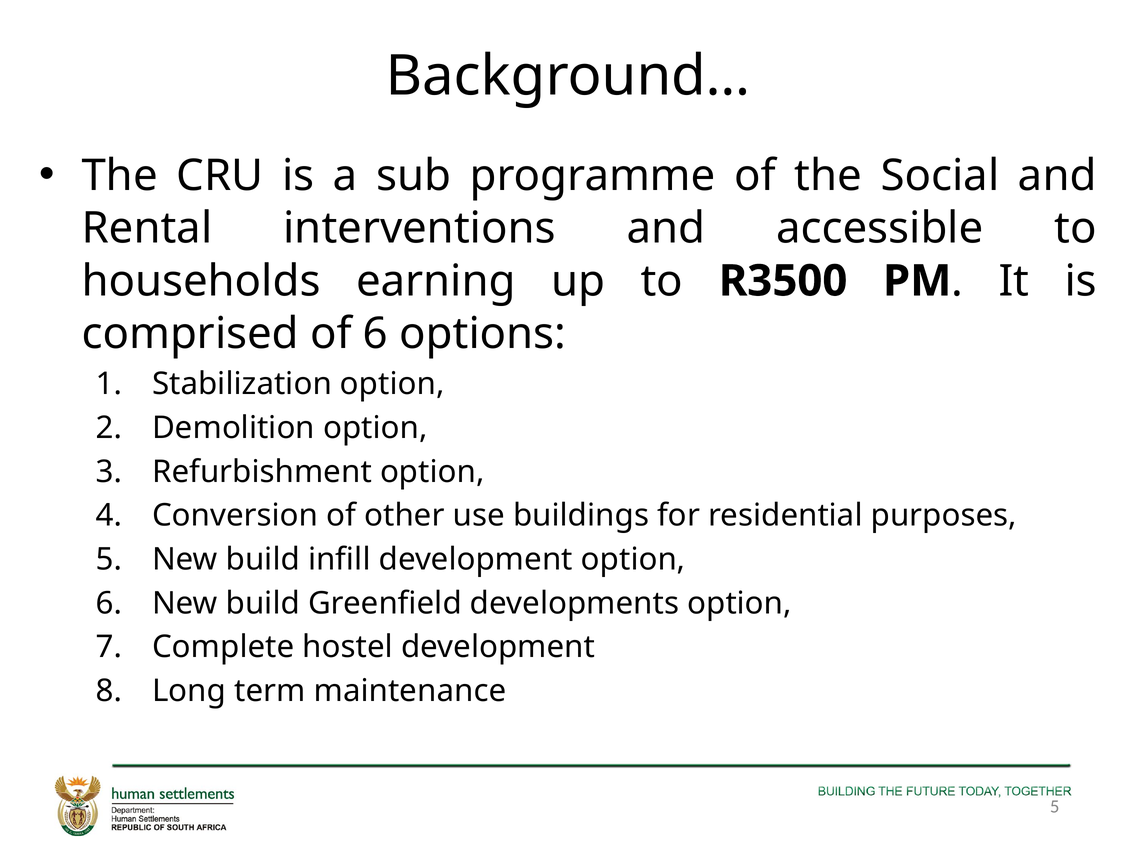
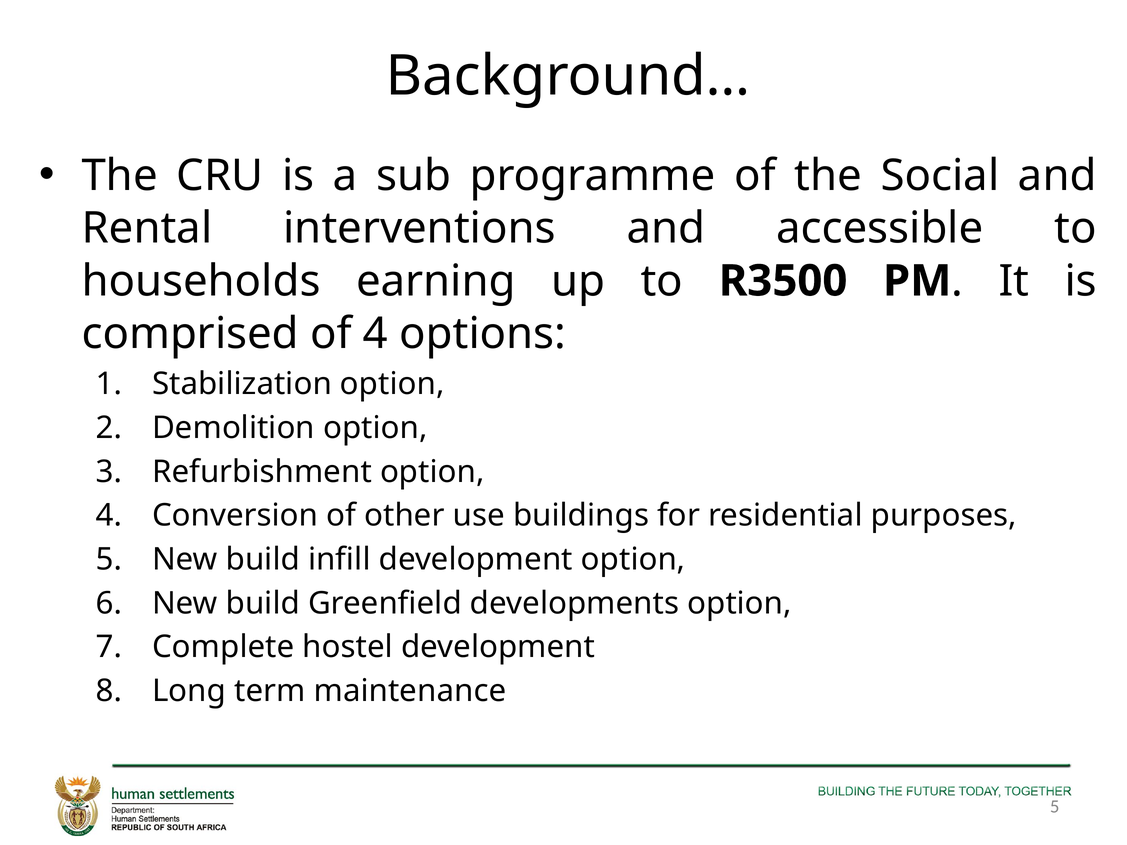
of 6: 6 -> 4 (375, 334)
